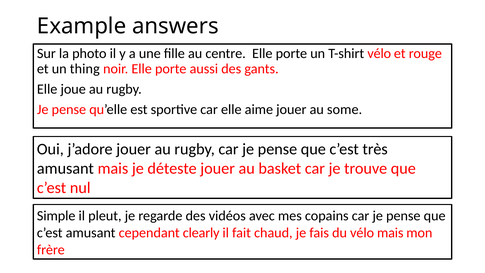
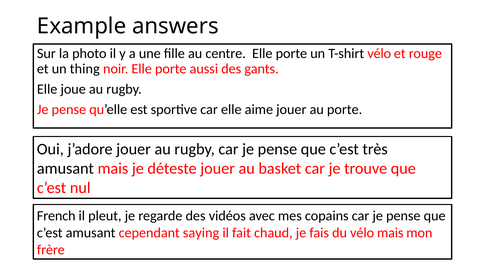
au some: some -> porte (345, 109)
Simple: Simple -> French (56, 216)
clearly: clearly -> saying (201, 233)
